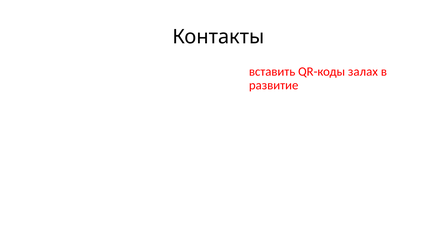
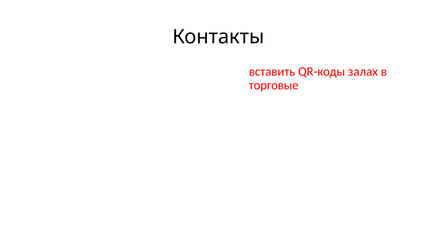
развитие: развитие -> торговые (274, 85)
